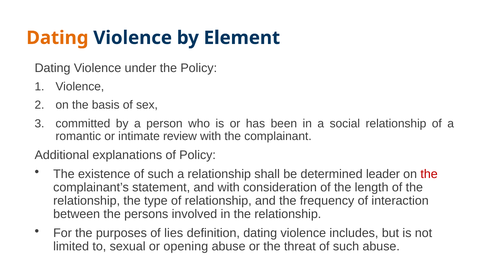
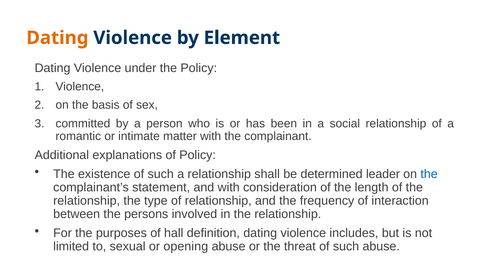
review: review -> matter (180, 136)
the colour: red -> blue (429, 174)
lies: lies -> hall (174, 233)
